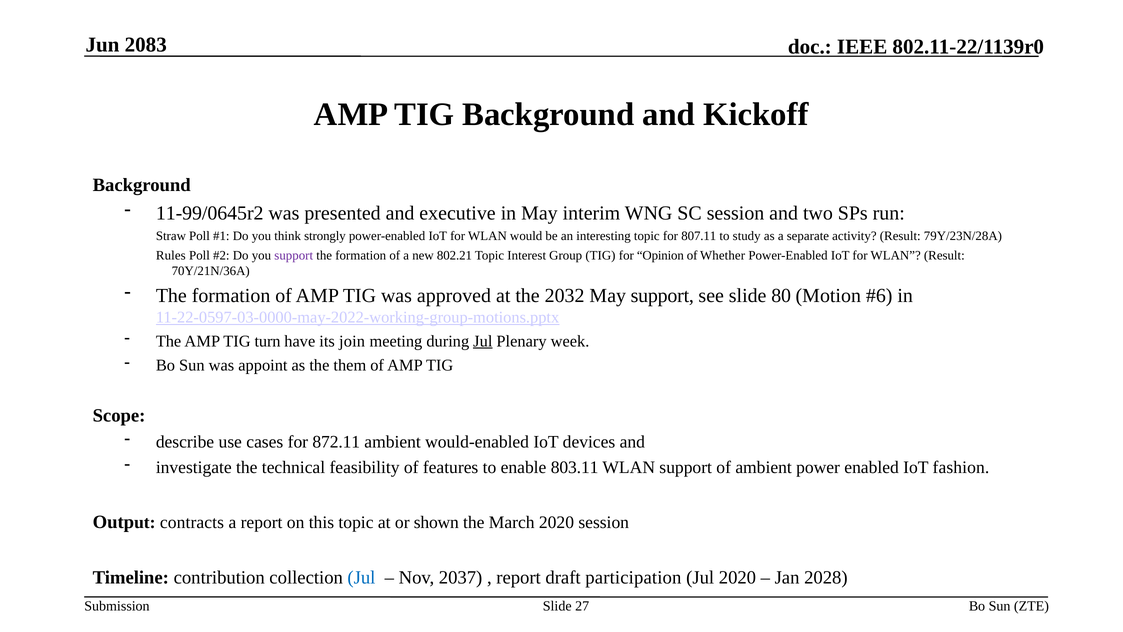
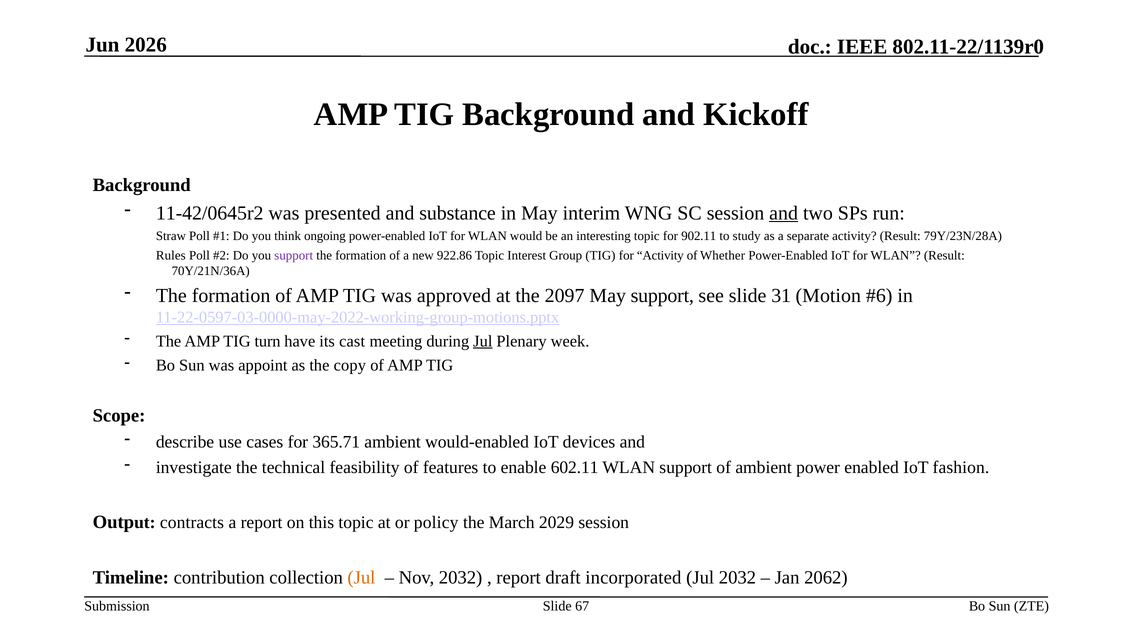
2083: 2083 -> 2026 (146, 45)
11-99/0645r2: 11-99/0645r2 -> 11-42/0645r2 (210, 213)
executive: executive -> substance (458, 213)
and underline: none -> present (784, 213)
strongly: strongly -> ongoing (325, 236)
807.11: 807.11 -> 902.11 (699, 236)
802.21: 802.21 -> 922.86 (454, 255)
for Opinion: Opinion -> Activity (660, 255)
2032: 2032 -> 2097 (565, 295)
80: 80 -> 31 (781, 295)
join: join -> cast (352, 341)
them: them -> copy (350, 365)
872.11: 872.11 -> 365.71 (336, 442)
803.11: 803.11 -> 602.11 (575, 467)
shown: shown -> policy (436, 522)
March 2020: 2020 -> 2029 (556, 522)
Jul colour: blue -> orange (361, 577)
Nov 2037: 2037 -> 2032 (461, 577)
participation: participation -> incorporated (633, 577)
Jul 2020: 2020 -> 2032 (737, 577)
2028: 2028 -> 2062 (826, 577)
27: 27 -> 67 (582, 606)
